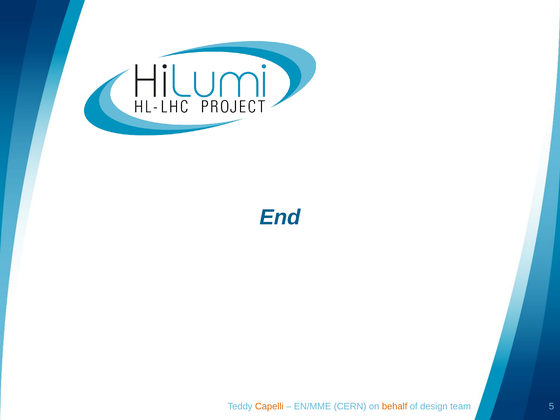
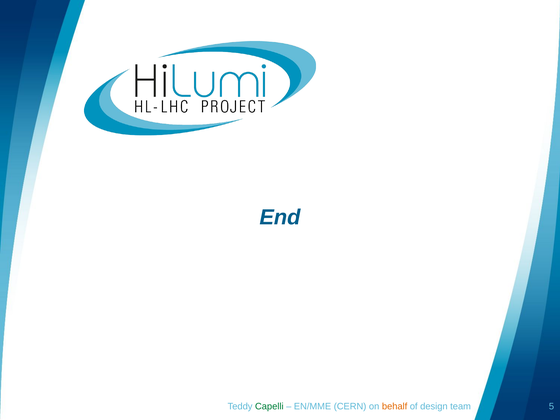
Capelli colour: orange -> green (269, 406)
